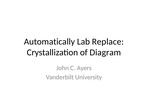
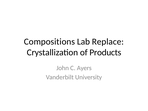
Automatically: Automatically -> Compositions (49, 42)
Diagram: Diagram -> Products (105, 52)
